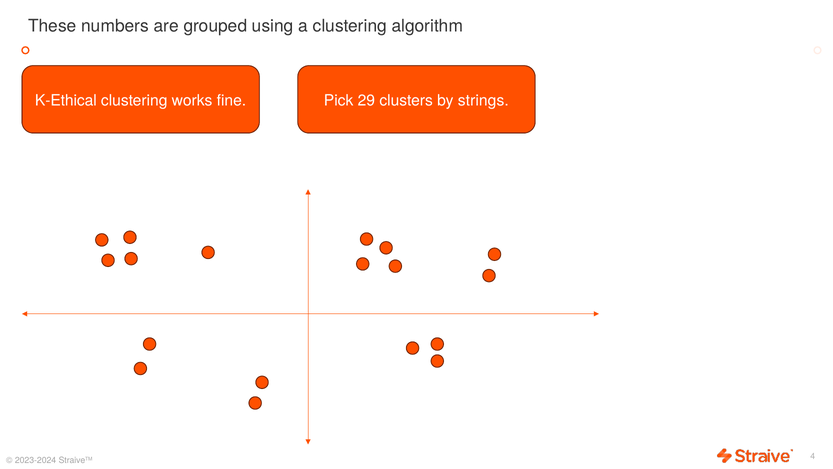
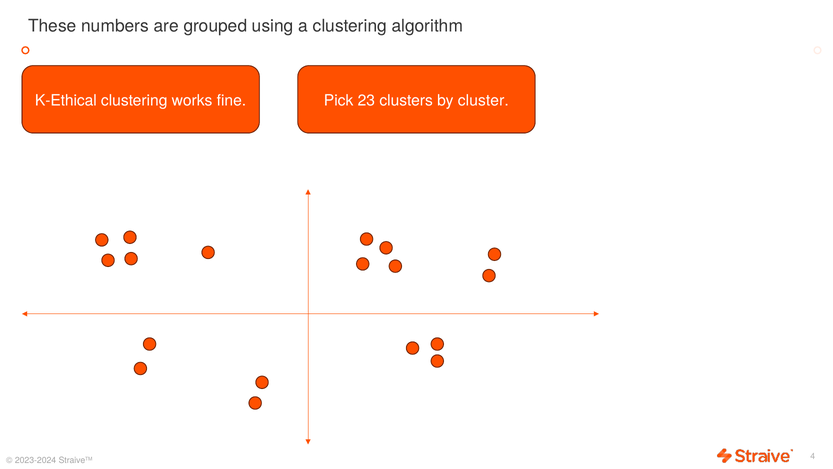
29: 29 -> 23 (366, 100)
strings: strings -> cluster (483, 100)
